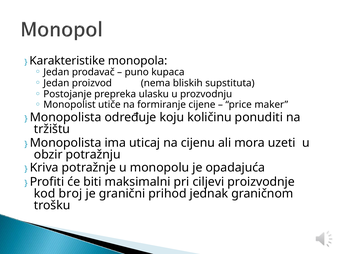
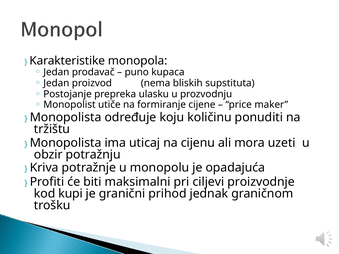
broj: broj -> kupi (71, 194)
